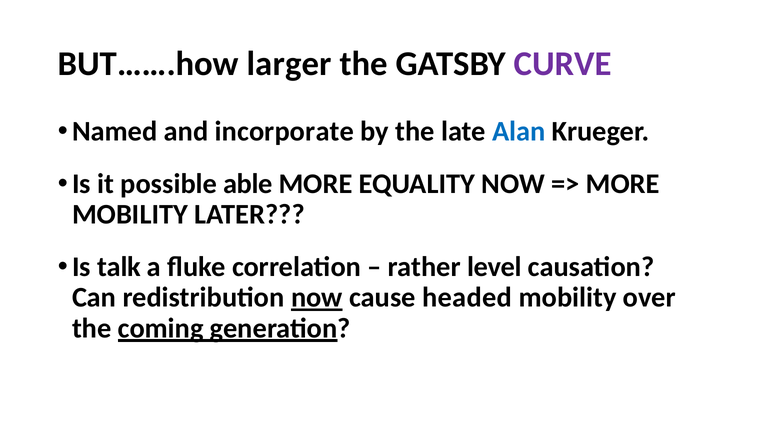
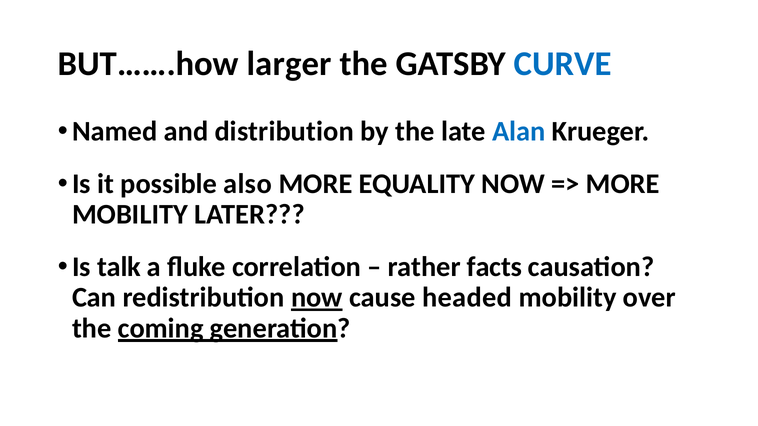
CURVE colour: purple -> blue (563, 64)
incorporate: incorporate -> distribution (284, 132)
able: able -> also (248, 184)
level: level -> facts (494, 267)
